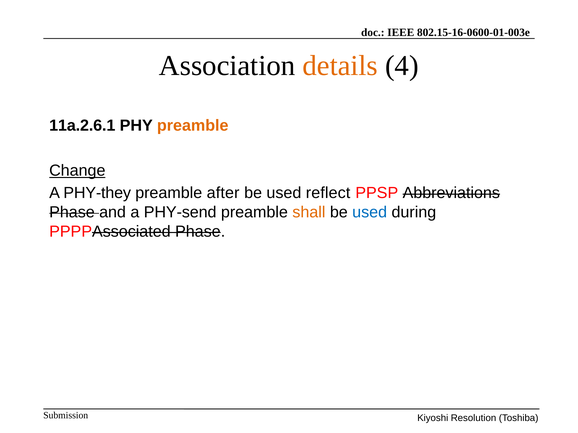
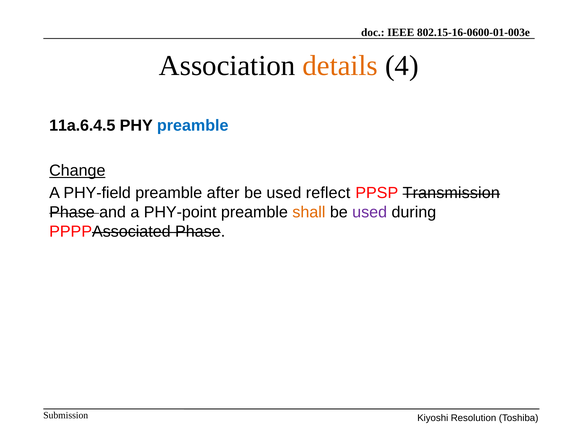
11a.2.6.1: 11a.2.6.1 -> 11a.6.4.5 (82, 126)
preamble colour: orange -> blue (193, 126)
PHY-they: PHY-they -> PHY-field (97, 193)
Abbreviations: Abbreviations -> Transmission (451, 193)
PHY-send: PHY-send -> PHY-point (180, 212)
used colour: blue -> purple (370, 212)
